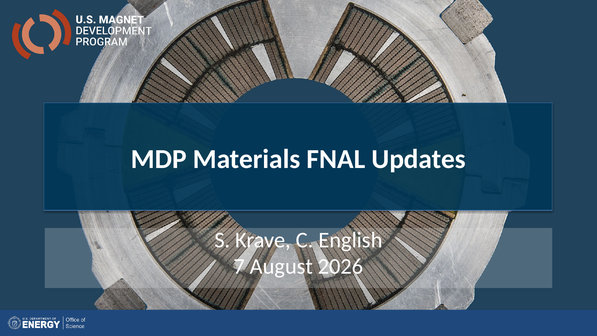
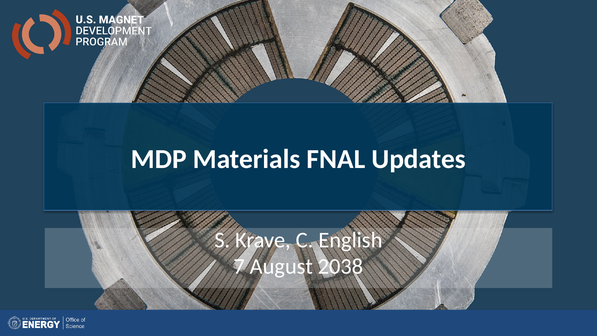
2026: 2026 -> 2038 (341, 266)
